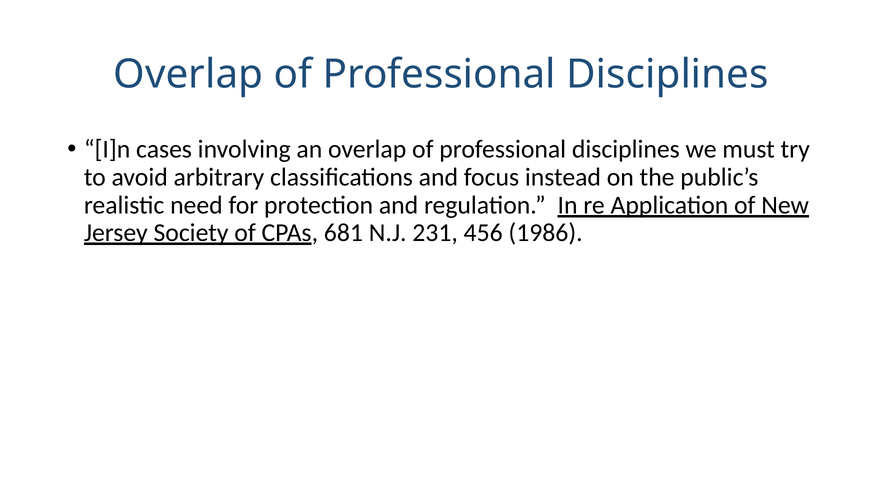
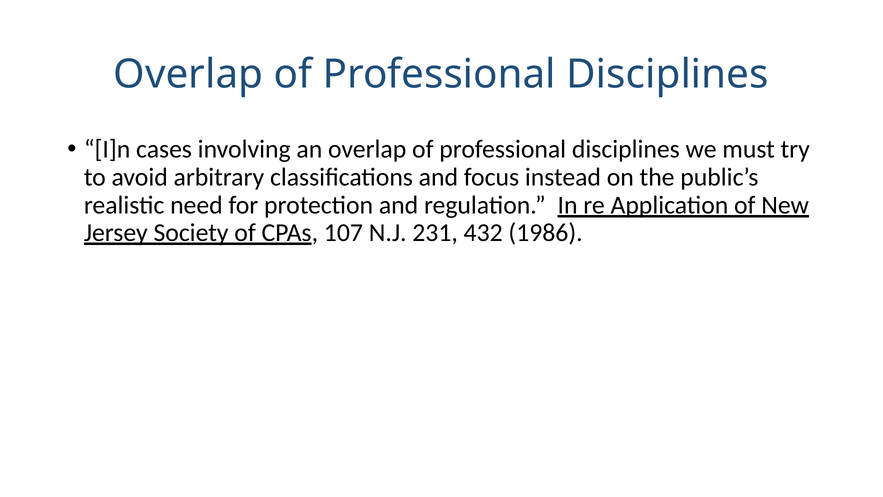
681: 681 -> 107 (343, 233)
456: 456 -> 432 (483, 233)
